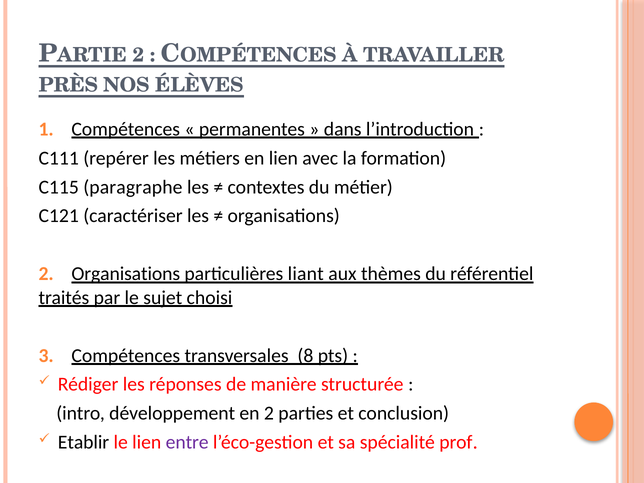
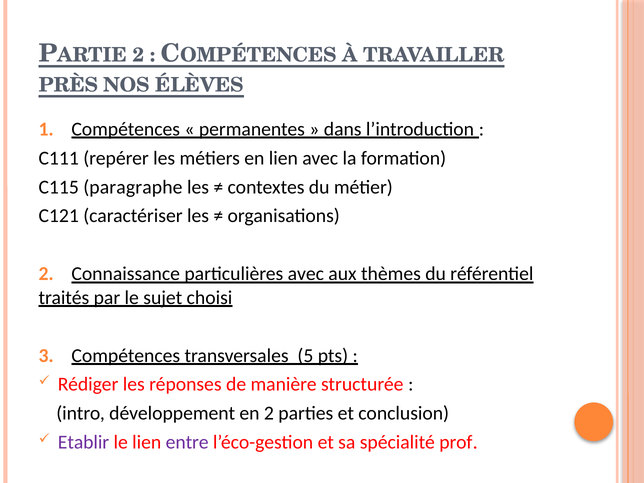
2 Organisations: Organisations -> Connaissance (126, 274)
particulières liant: liant -> avec (306, 274)
8: 8 -> 5 (305, 356)
Etablir colour: black -> purple (84, 442)
